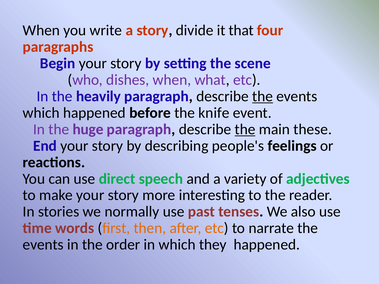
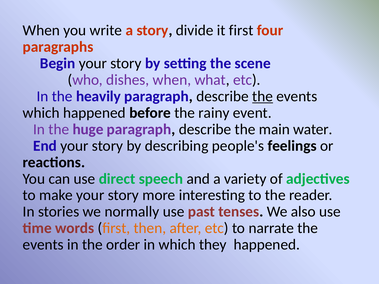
it that: that -> first (241, 30)
knife: knife -> rainy (214, 113)
the underline: present -> none (245, 129)
these: these -> water (313, 129)
